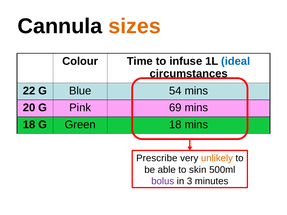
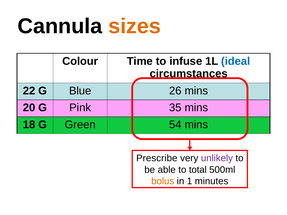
54: 54 -> 26 (175, 91)
69: 69 -> 35 (175, 108)
Green 18: 18 -> 54 (175, 125)
unlikely colour: orange -> purple (217, 158)
skin: skin -> total (198, 170)
bolus colour: purple -> orange (163, 181)
3: 3 -> 1 (190, 181)
